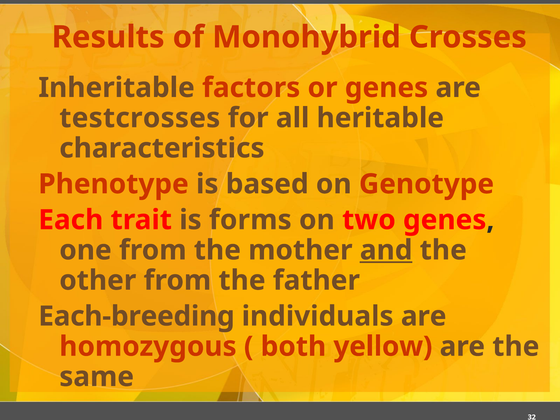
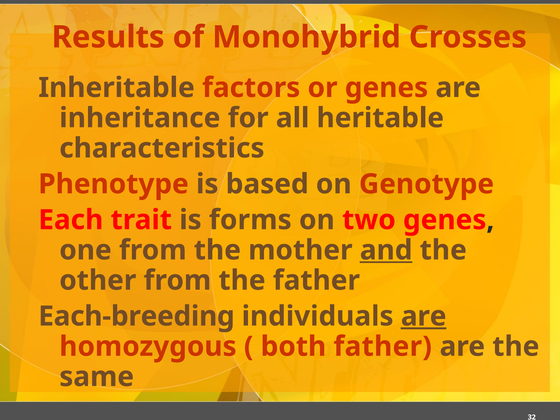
testcrosses: testcrosses -> inheritance (140, 118)
are underline: none -> present (424, 316)
both yellow: yellow -> father (383, 347)
